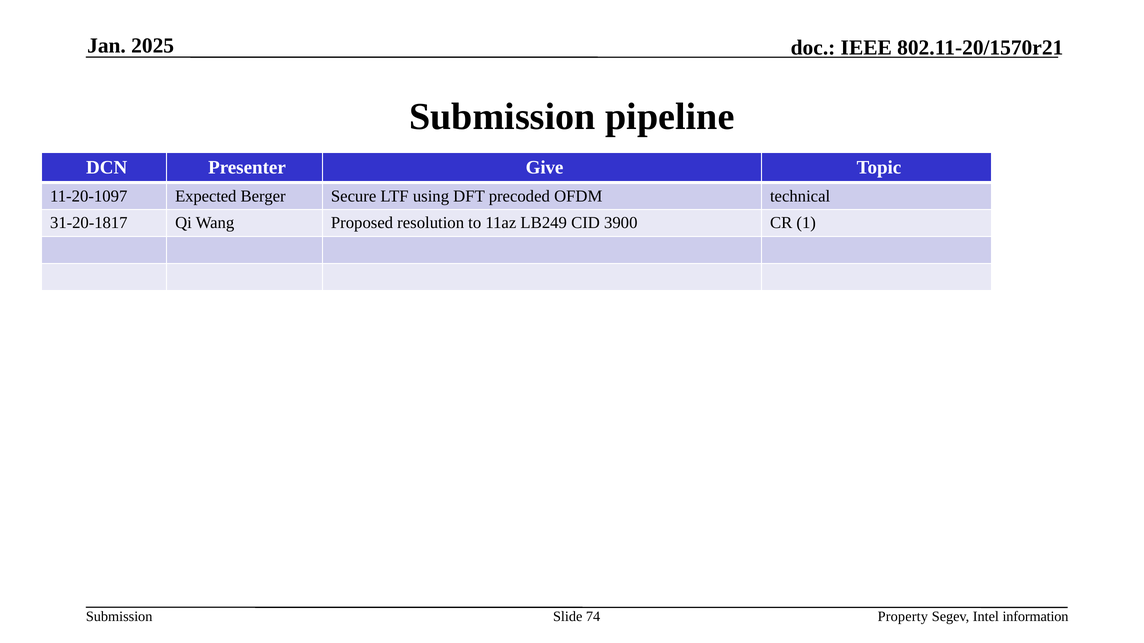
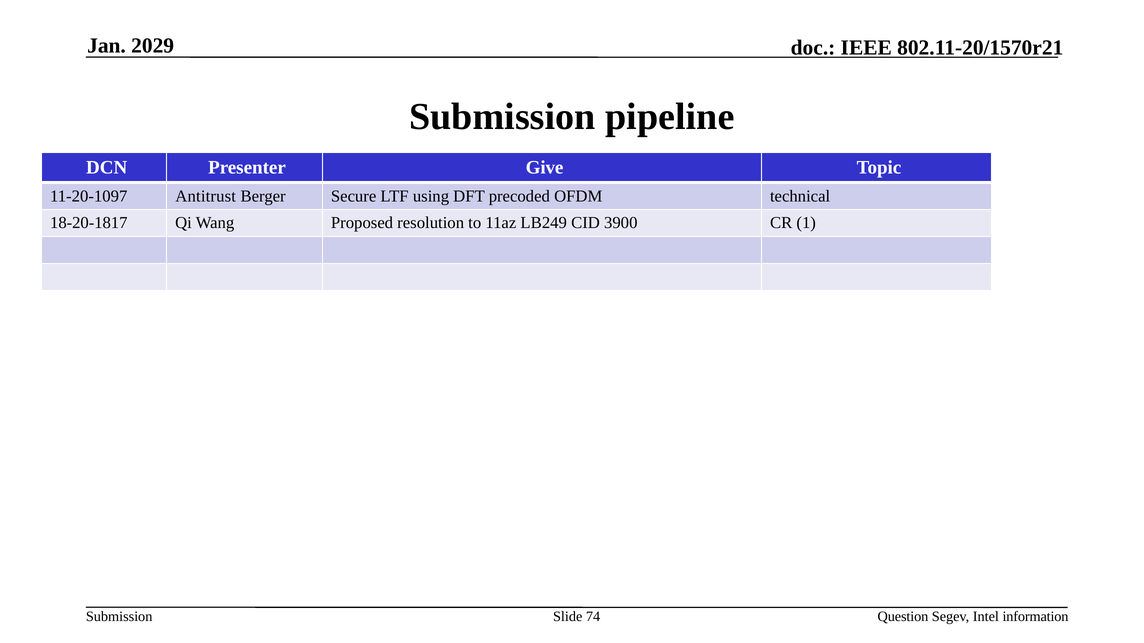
2025: 2025 -> 2029 (153, 45)
Expected: Expected -> Antitrust (206, 196)
31-20-1817: 31-20-1817 -> 18-20-1817 (89, 223)
Property: Property -> Question (903, 617)
